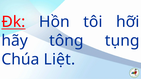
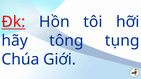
Liệt: Liệt -> Giới (60, 60)
